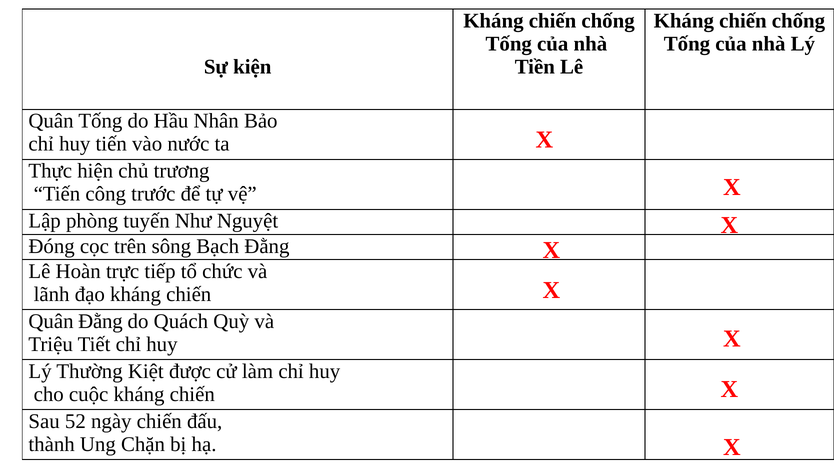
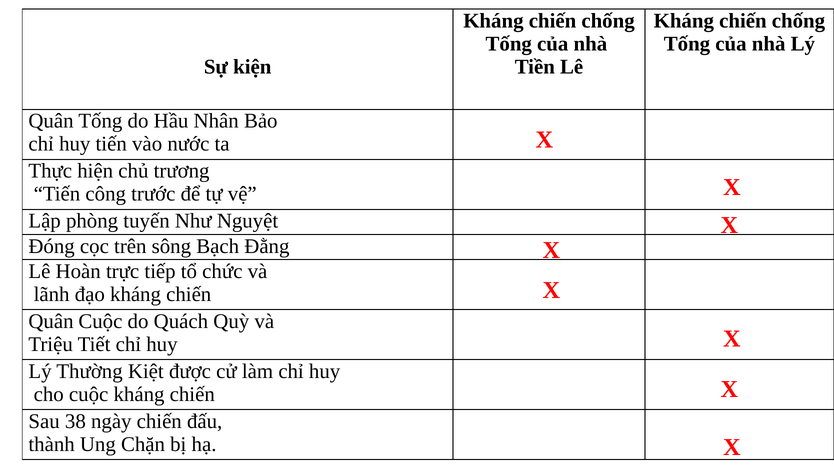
Quân Đằng: Đằng -> Cuộc (100, 321)
52: 52 -> 38 (75, 421)
